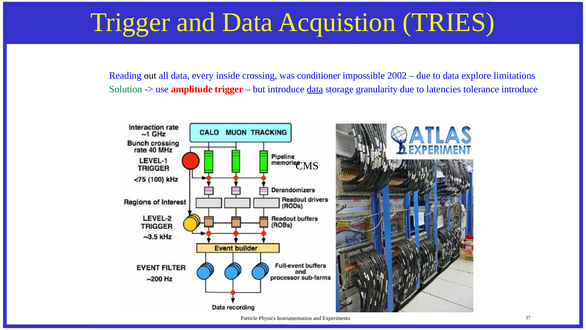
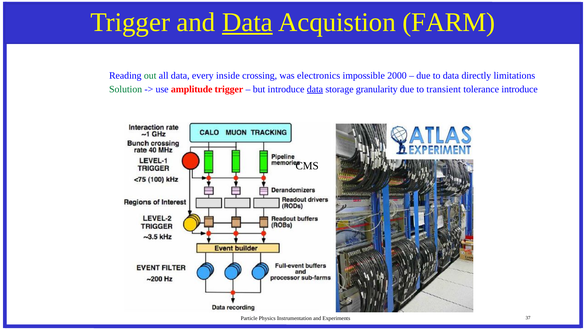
Data underline: none -> present (247, 22)
TRIES: TRIES -> FARM (449, 22)
out colour: black -> green (150, 75)
conditioner: conditioner -> electronics (319, 75)
2002: 2002 -> 2000 (397, 75)
explore: explore -> directly (476, 75)
latencies: latencies -> transient (444, 89)
